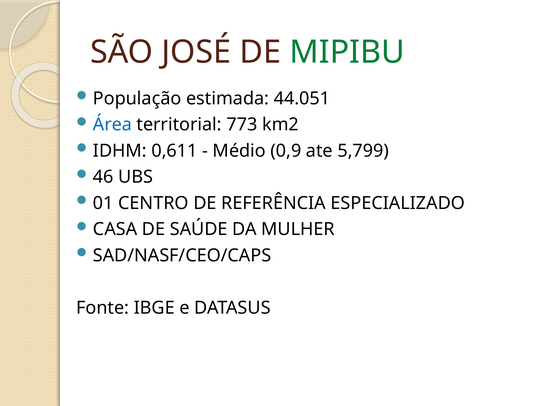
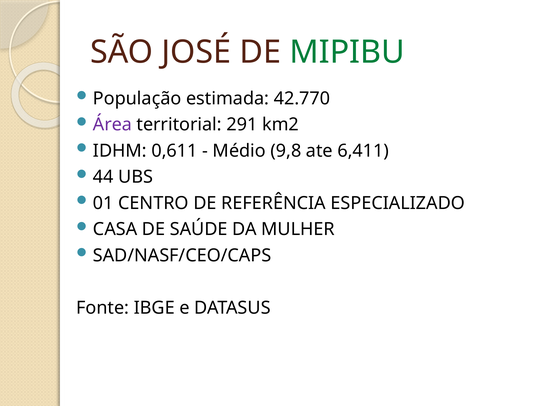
44.051: 44.051 -> 42.770 (302, 98)
Área colour: blue -> purple (112, 124)
773: 773 -> 291 (242, 124)
0,9: 0,9 -> 9,8 (286, 151)
5,799: 5,799 -> 6,411 (363, 151)
46: 46 -> 44 (103, 177)
